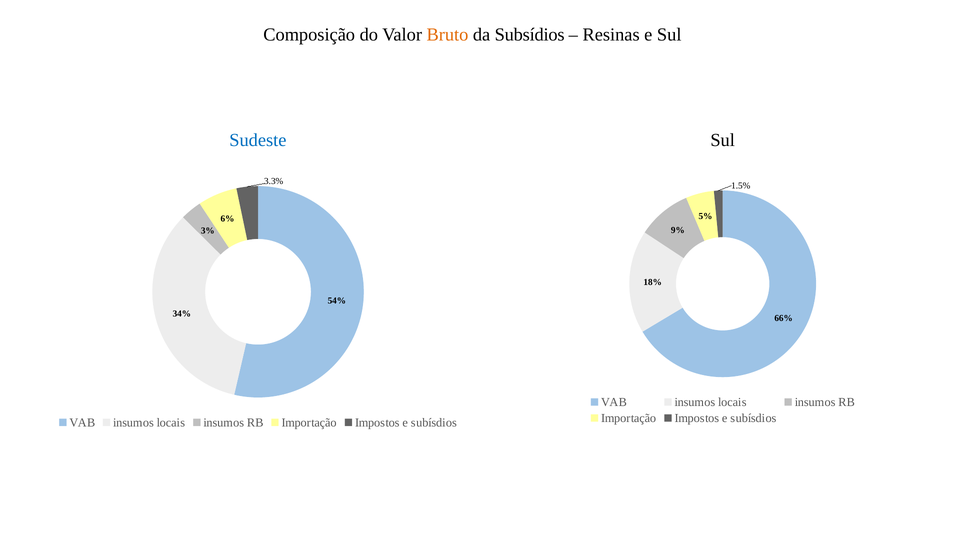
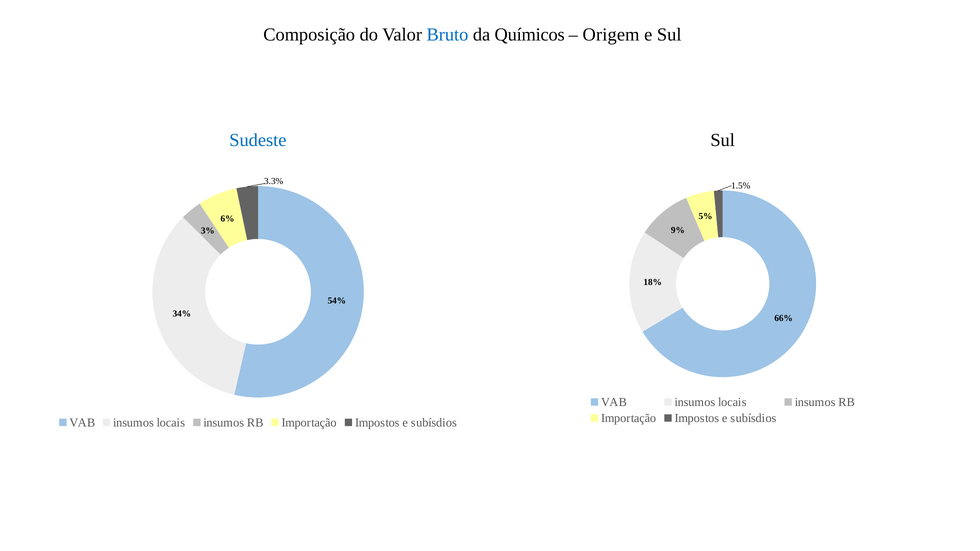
Bruto colour: orange -> blue (447, 35)
Subsídios: Subsídios -> Químicos (530, 35)
Resinas: Resinas -> Origem (611, 35)
